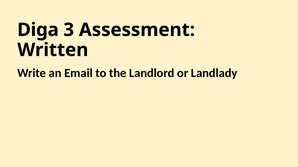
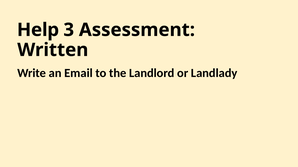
Diga: Diga -> Help (38, 30)
